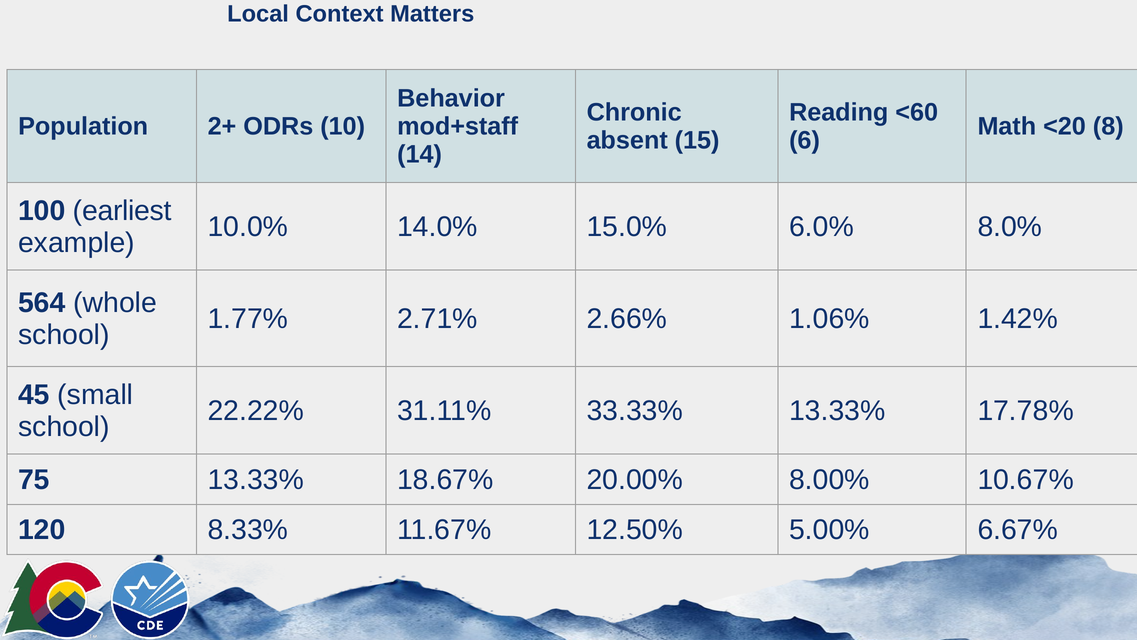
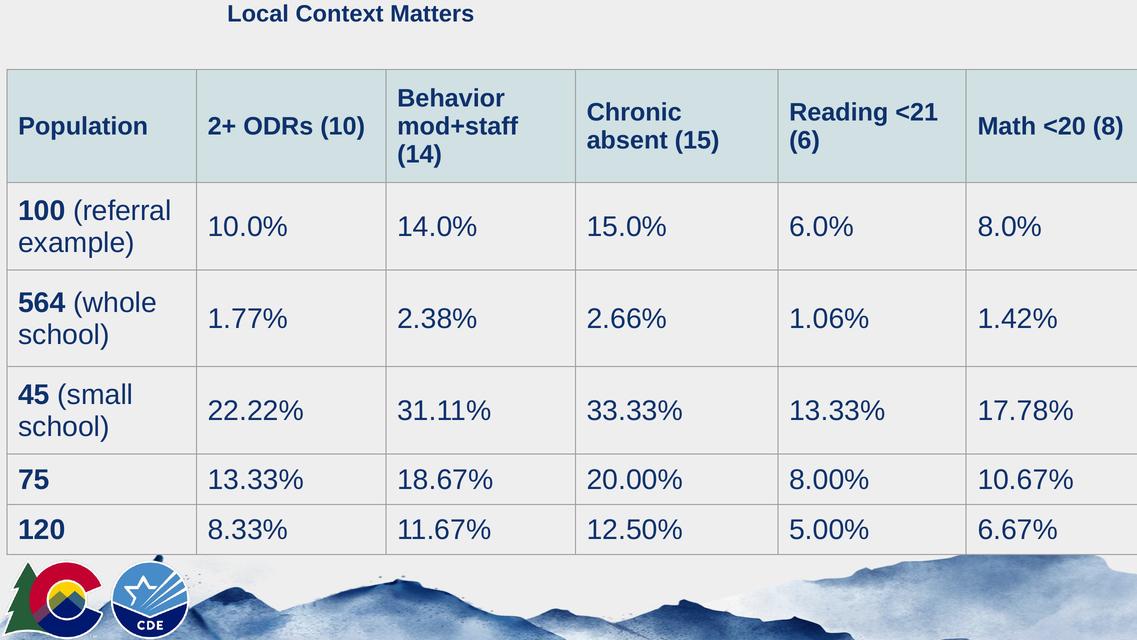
<60: <60 -> <21 (917, 112)
earliest: earliest -> referral (122, 211)
2.71%: 2.71% -> 2.38% (437, 319)
